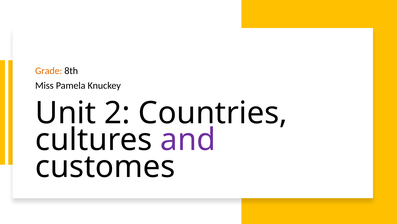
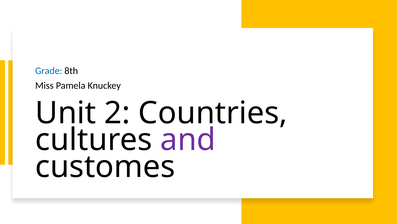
Grade colour: orange -> blue (49, 71)
